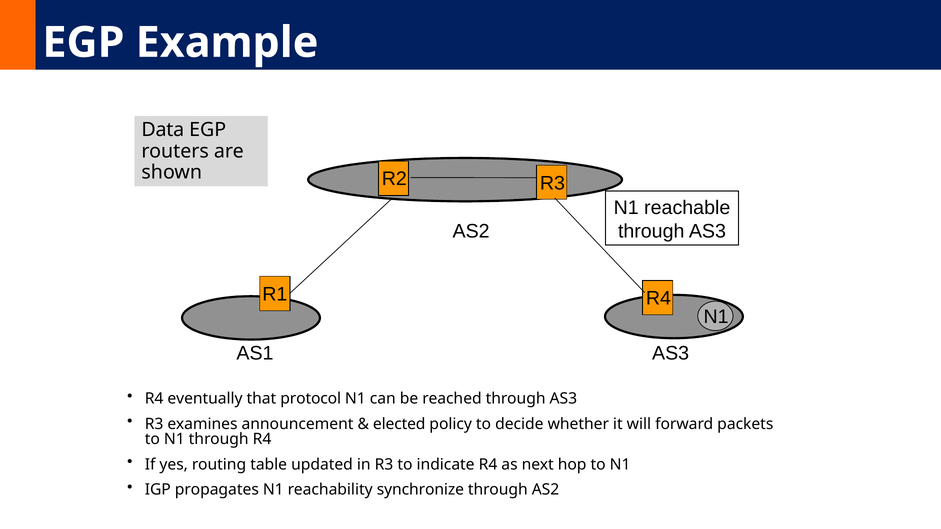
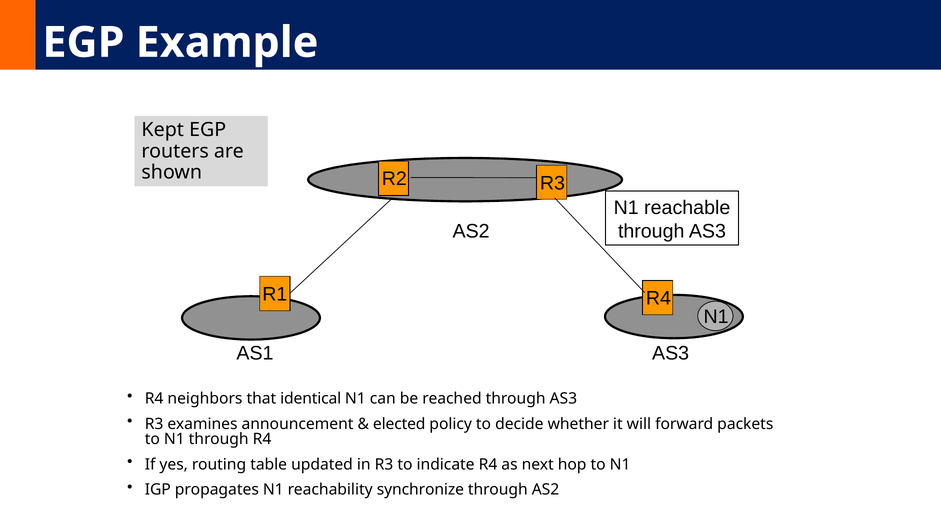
Data: Data -> Kept (163, 130)
eventually: eventually -> neighbors (205, 399)
protocol: protocol -> identical (311, 399)
